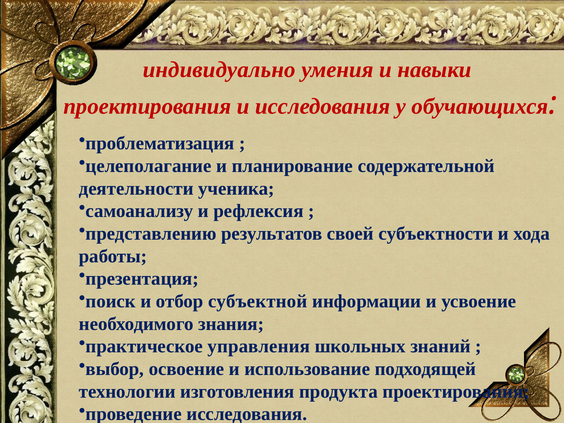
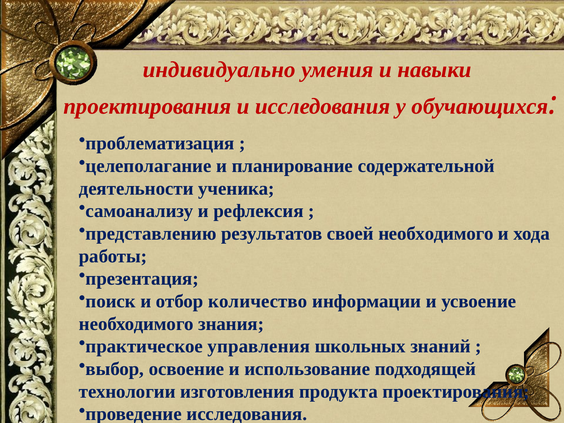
своей субъектности: субъектности -> необходимого (436, 234)
субъектной: субъектной -> количество (258, 301)
